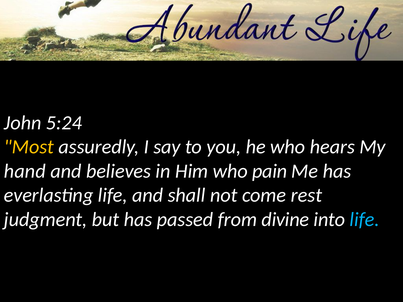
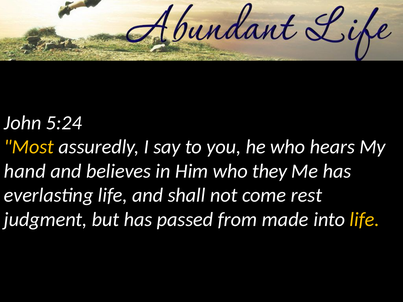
pain: pain -> they (270, 171)
divine: divine -> made (285, 220)
life colour: light blue -> yellow (365, 220)
